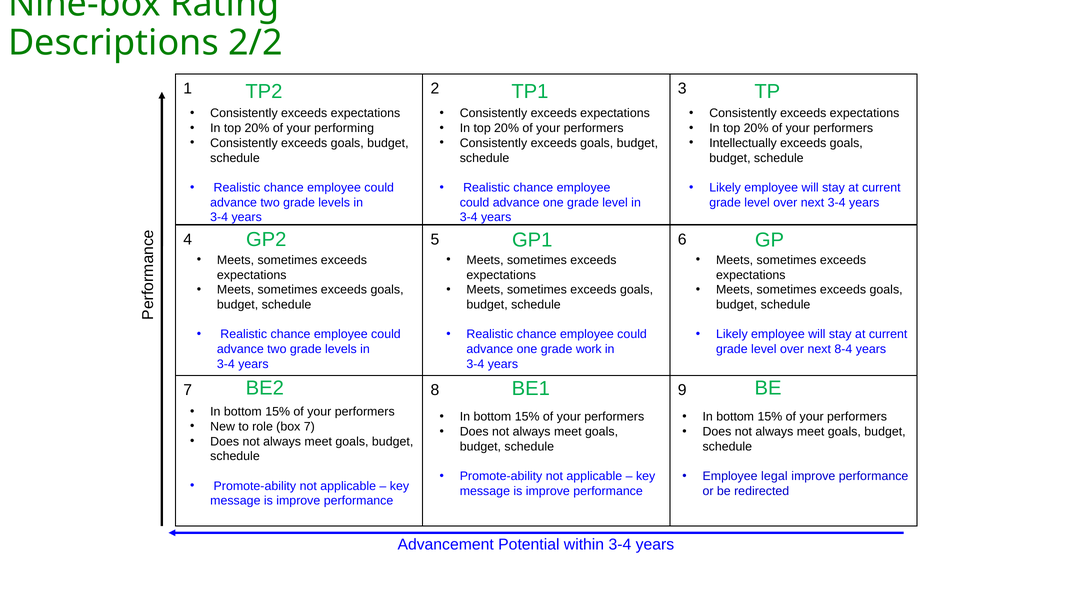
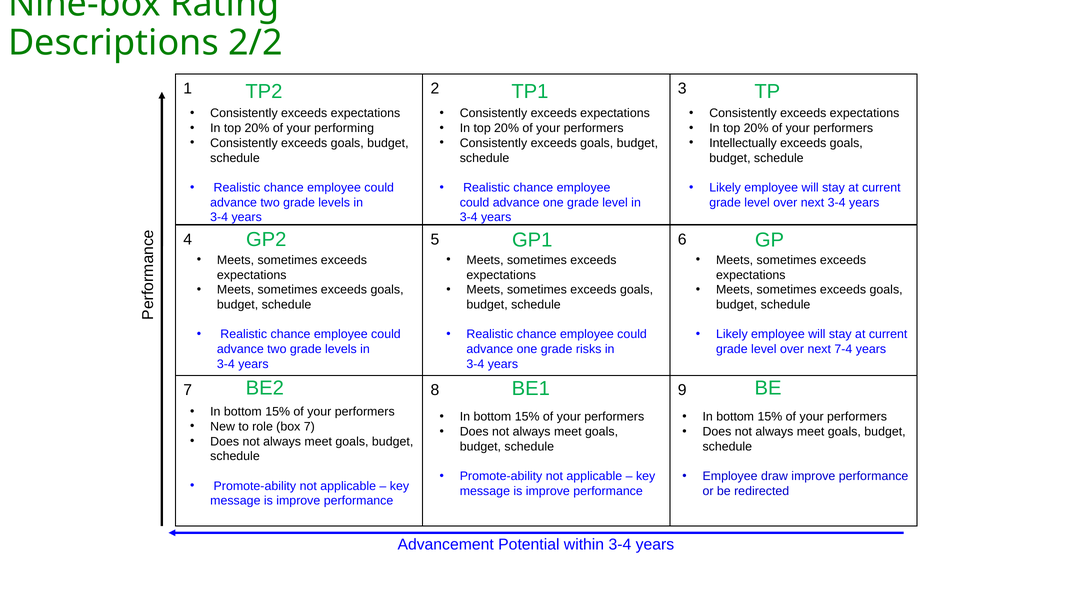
work: work -> risks (589, 349)
8-4: 8-4 -> 7-4 (843, 349)
legal: legal -> draw (774, 476)
